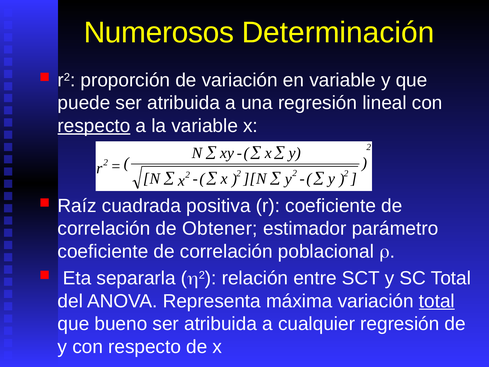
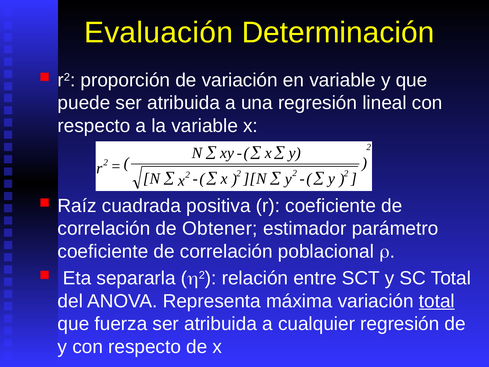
Numerosos: Numerosos -> Evaluación (159, 33)
respecto underline: present -> none (94, 126)
bueno: bueno -> fuerza (121, 324)
